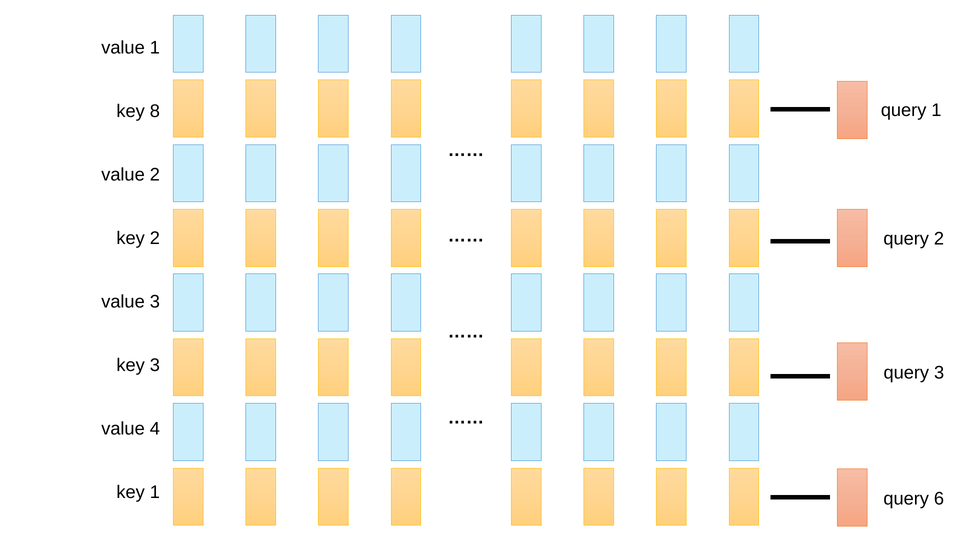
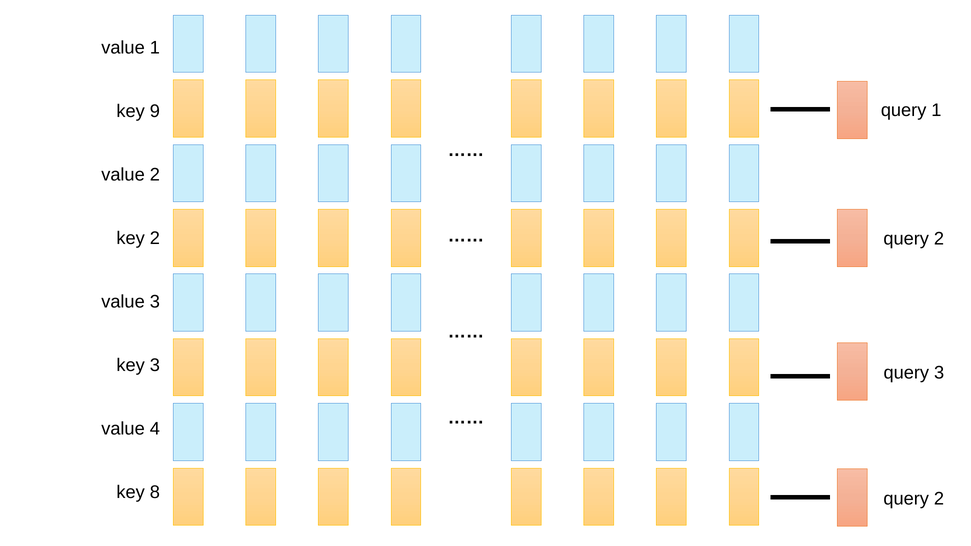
8: 8 -> 9 (155, 111)
key 1: 1 -> 8 (155, 492)
6: 6 -> 2 (939, 499)
